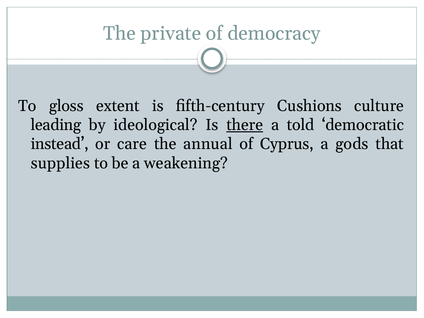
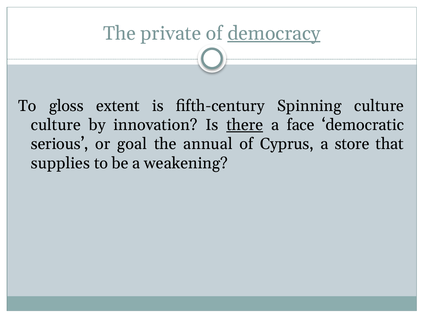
democracy underline: none -> present (274, 33)
Cushions: Cushions -> Spinning (309, 106)
leading: leading -> culture (56, 125)
ideological: ideological -> innovation (156, 125)
told: told -> face (301, 125)
instead: instead -> serious (60, 144)
care: care -> goal (132, 144)
gods: gods -> store (352, 144)
